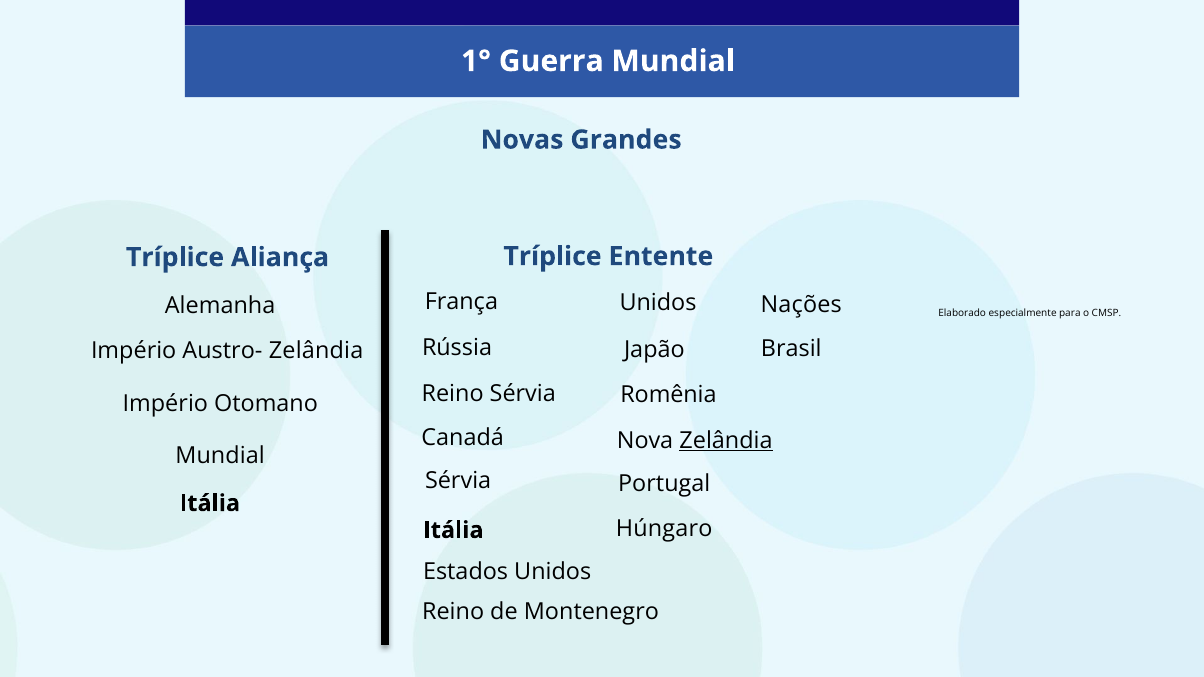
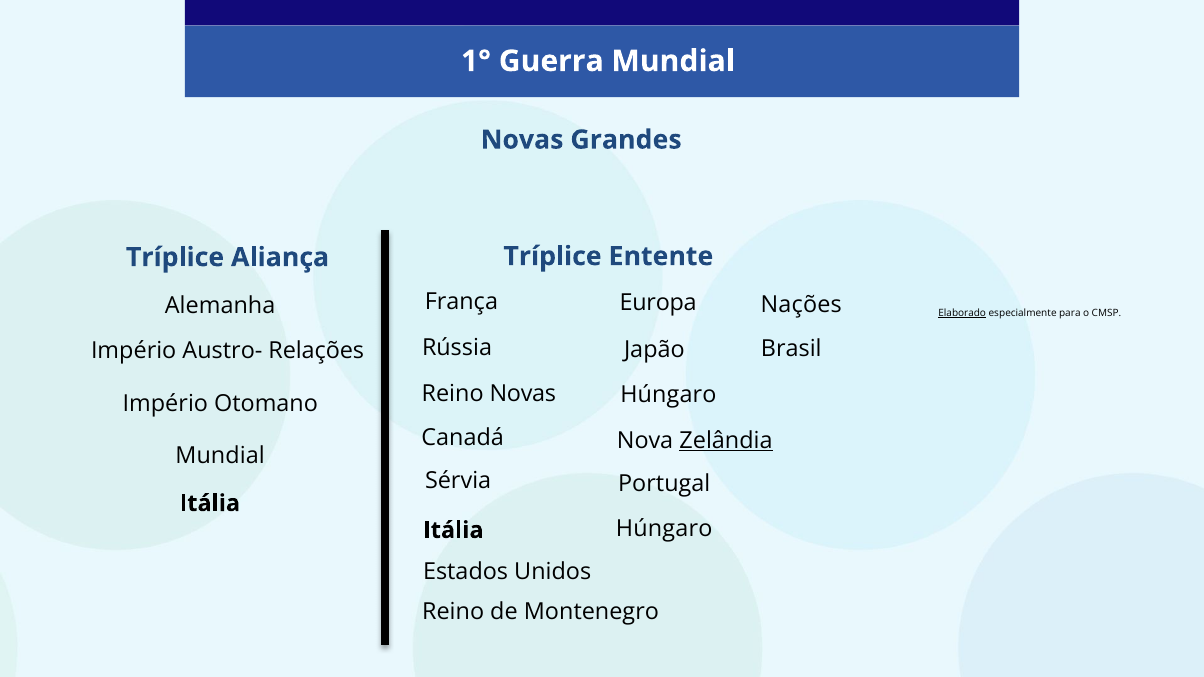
Unidos: Unidos -> Europa (658, 303)
Elaborado underline: none -> present (962, 313)
Austro- Zelândia: Zelândia -> Relações (316, 351)
Reino Sérvia: Sérvia -> Novas (523, 394)
Romênia: Romênia -> Húngaro (668, 395)
